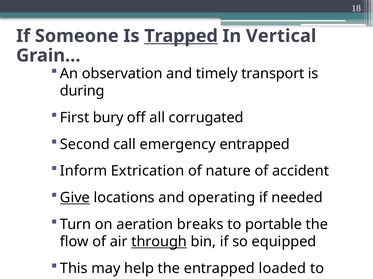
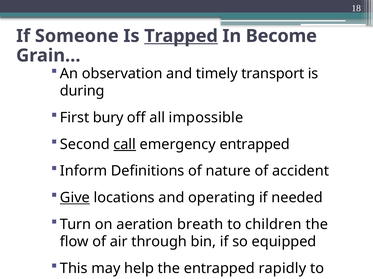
Vertical: Vertical -> Become (281, 36)
corrugated: corrugated -> impossible (206, 118)
call underline: none -> present (125, 145)
Extrication: Extrication -> Definitions (148, 171)
aeration breaks: breaks -> breath (200, 225)
portable: portable -> children (273, 225)
through underline: present -> none (159, 242)
loaded: loaded -> rapidly (282, 269)
